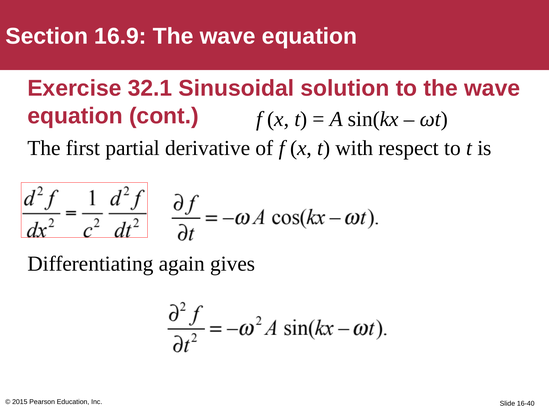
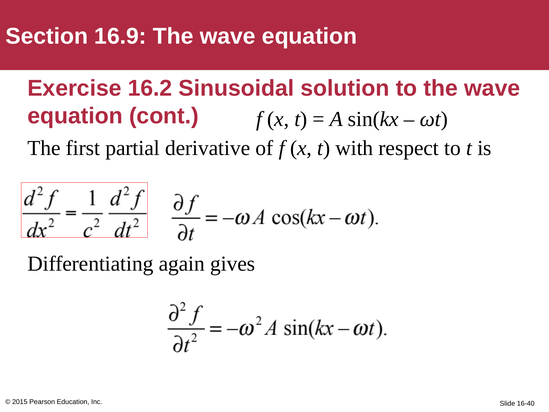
32.1: 32.1 -> 16.2 (150, 88)
